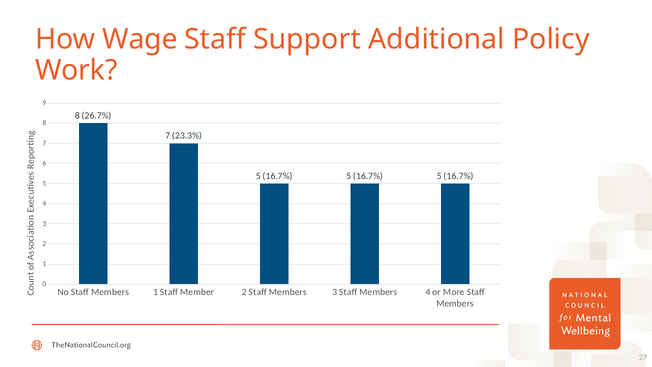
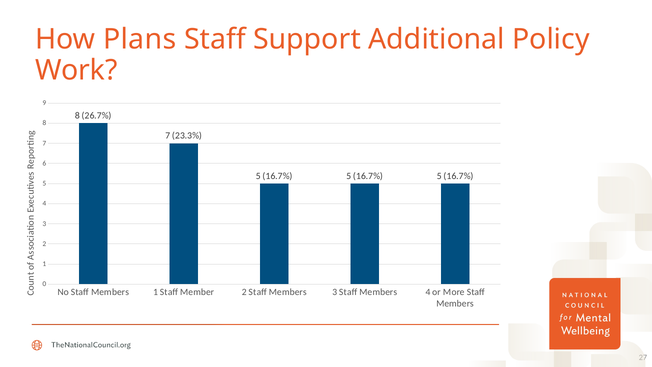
Wage: Wage -> Plans (140, 39)
